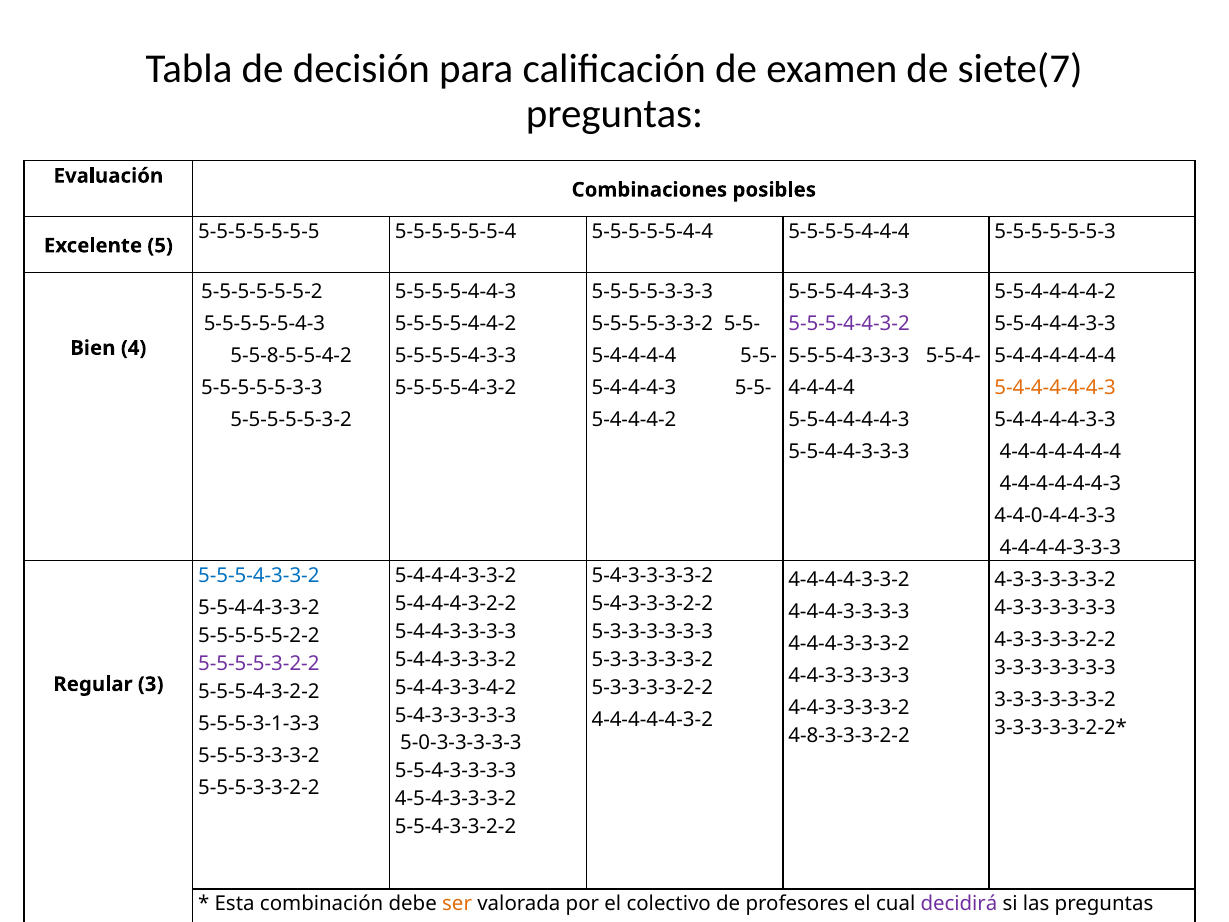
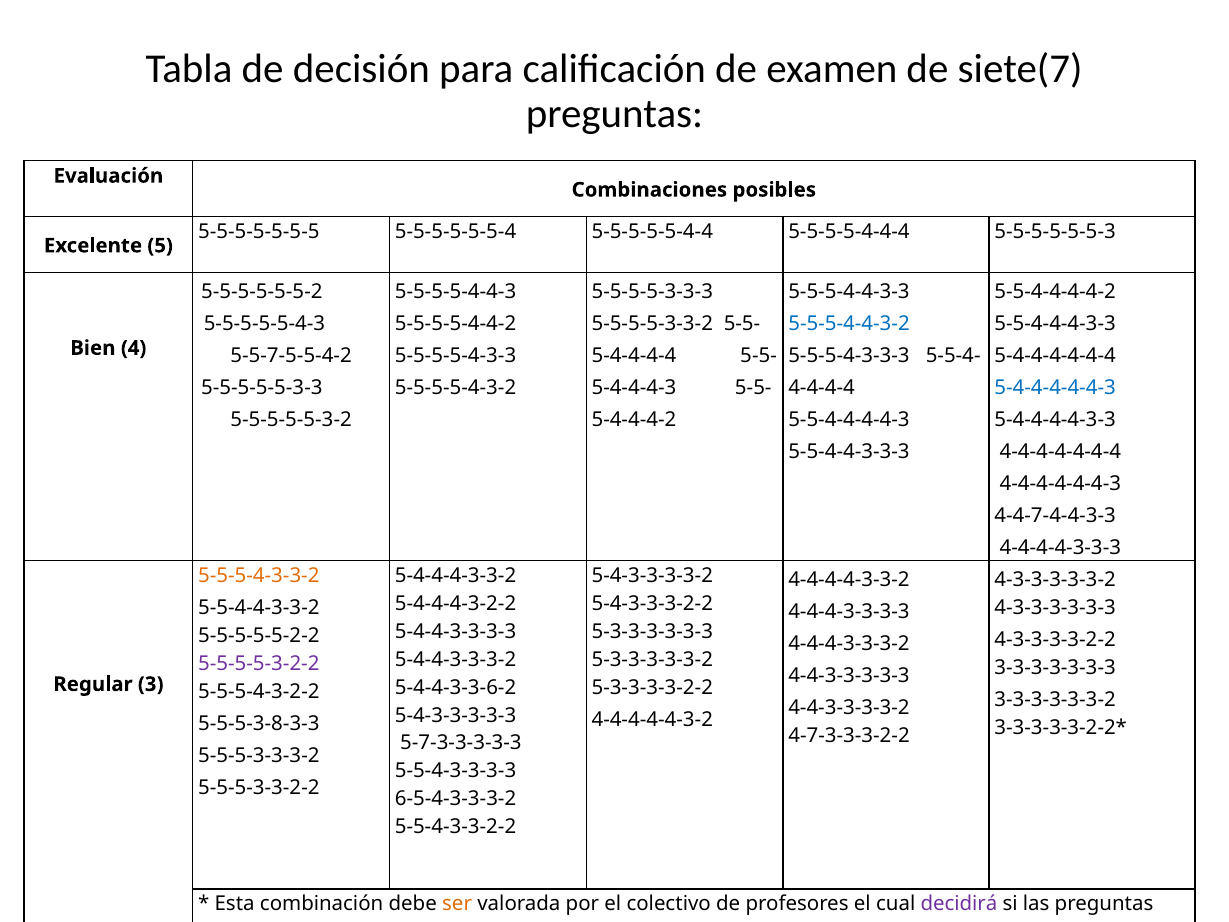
5-5-5-4-4-3-2 colour: purple -> blue (849, 324)
5-5-8-5-5-4-2: 5-5-8-5-5-4-2 -> 5-5-7-5-5-4-2 (291, 356)
5-4-4-4-4-4-3 colour: orange -> blue (1055, 388)
4-4-0-4-4-3-3: 4-4-0-4-4-3-3 -> 4-4-7-4-4-3-3 (1055, 516)
5-5-5-4-3-3-2 colour: blue -> orange (259, 576)
5-4-4-3-3-4-2: 5-4-4-3-3-4-2 -> 5-4-4-3-3-6-2 (456, 687)
5-5-5-3-1-3-3: 5-5-5-3-1-3-3 -> 5-5-5-3-8-3-3 (259, 723)
4-8-3-3-3-2-2: 4-8-3-3-3-2-2 -> 4-7-3-3-3-2-2 (849, 736)
5-0-3-3-3-3-3: 5-0-3-3-3-3-3 -> 5-7-3-3-3-3-3 (461, 743)
4-5-4-3-3-3-2: 4-5-4-3-3-3-2 -> 6-5-4-3-3-3-2 (456, 799)
